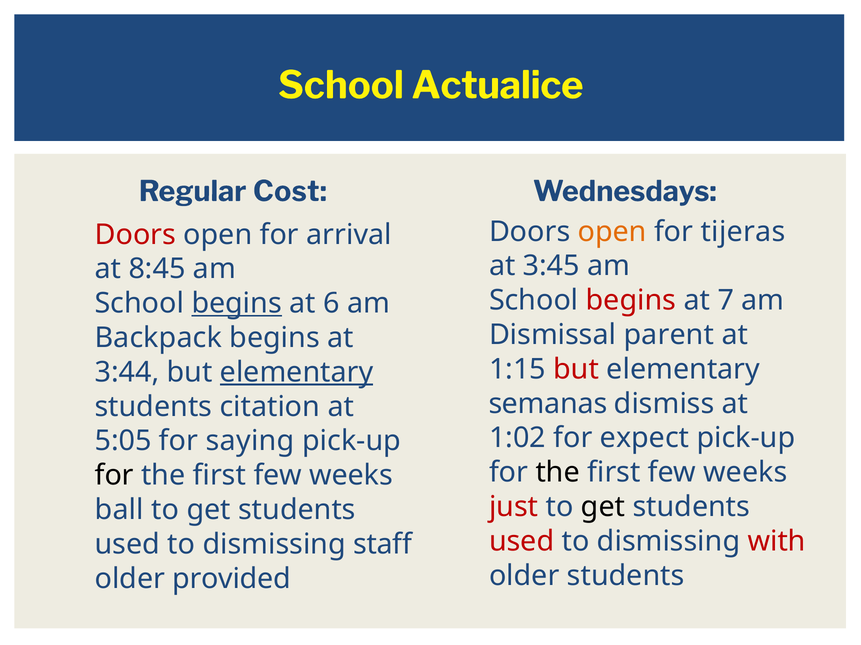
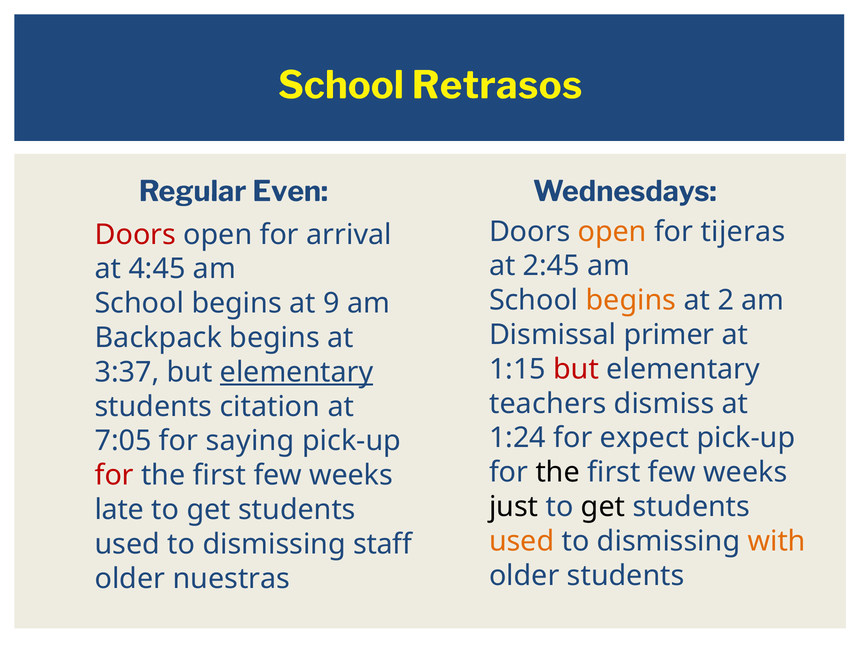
Actualice: Actualice -> Retrasos (497, 86)
Cost: Cost -> Even (290, 192)
3:45: 3:45 -> 2:45 (551, 266)
8:45: 8:45 -> 4:45 (157, 269)
begins colour: red -> orange (631, 301)
7: 7 -> 2 (726, 301)
begins underline: present -> none (237, 304)
6: 6 -> 9 (331, 304)
parent: parent -> primer (669, 335)
3:44: 3:44 -> 3:37 (127, 373)
semanas: semanas -> teachers (548, 404)
1:02: 1:02 -> 1:24 (517, 438)
5:05: 5:05 -> 7:05 (123, 441)
for colour: black -> red (114, 476)
just colour: red -> black (514, 507)
ball: ball -> late (119, 510)
used colour: red -> orange (522, 542)
with colour: red -> orange (777, 542)
provided: provided -> nuestras (231, 579)
